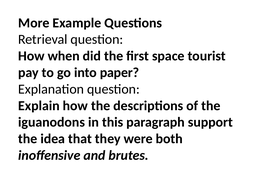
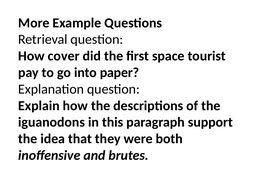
when: when -> cover (64, 56)
